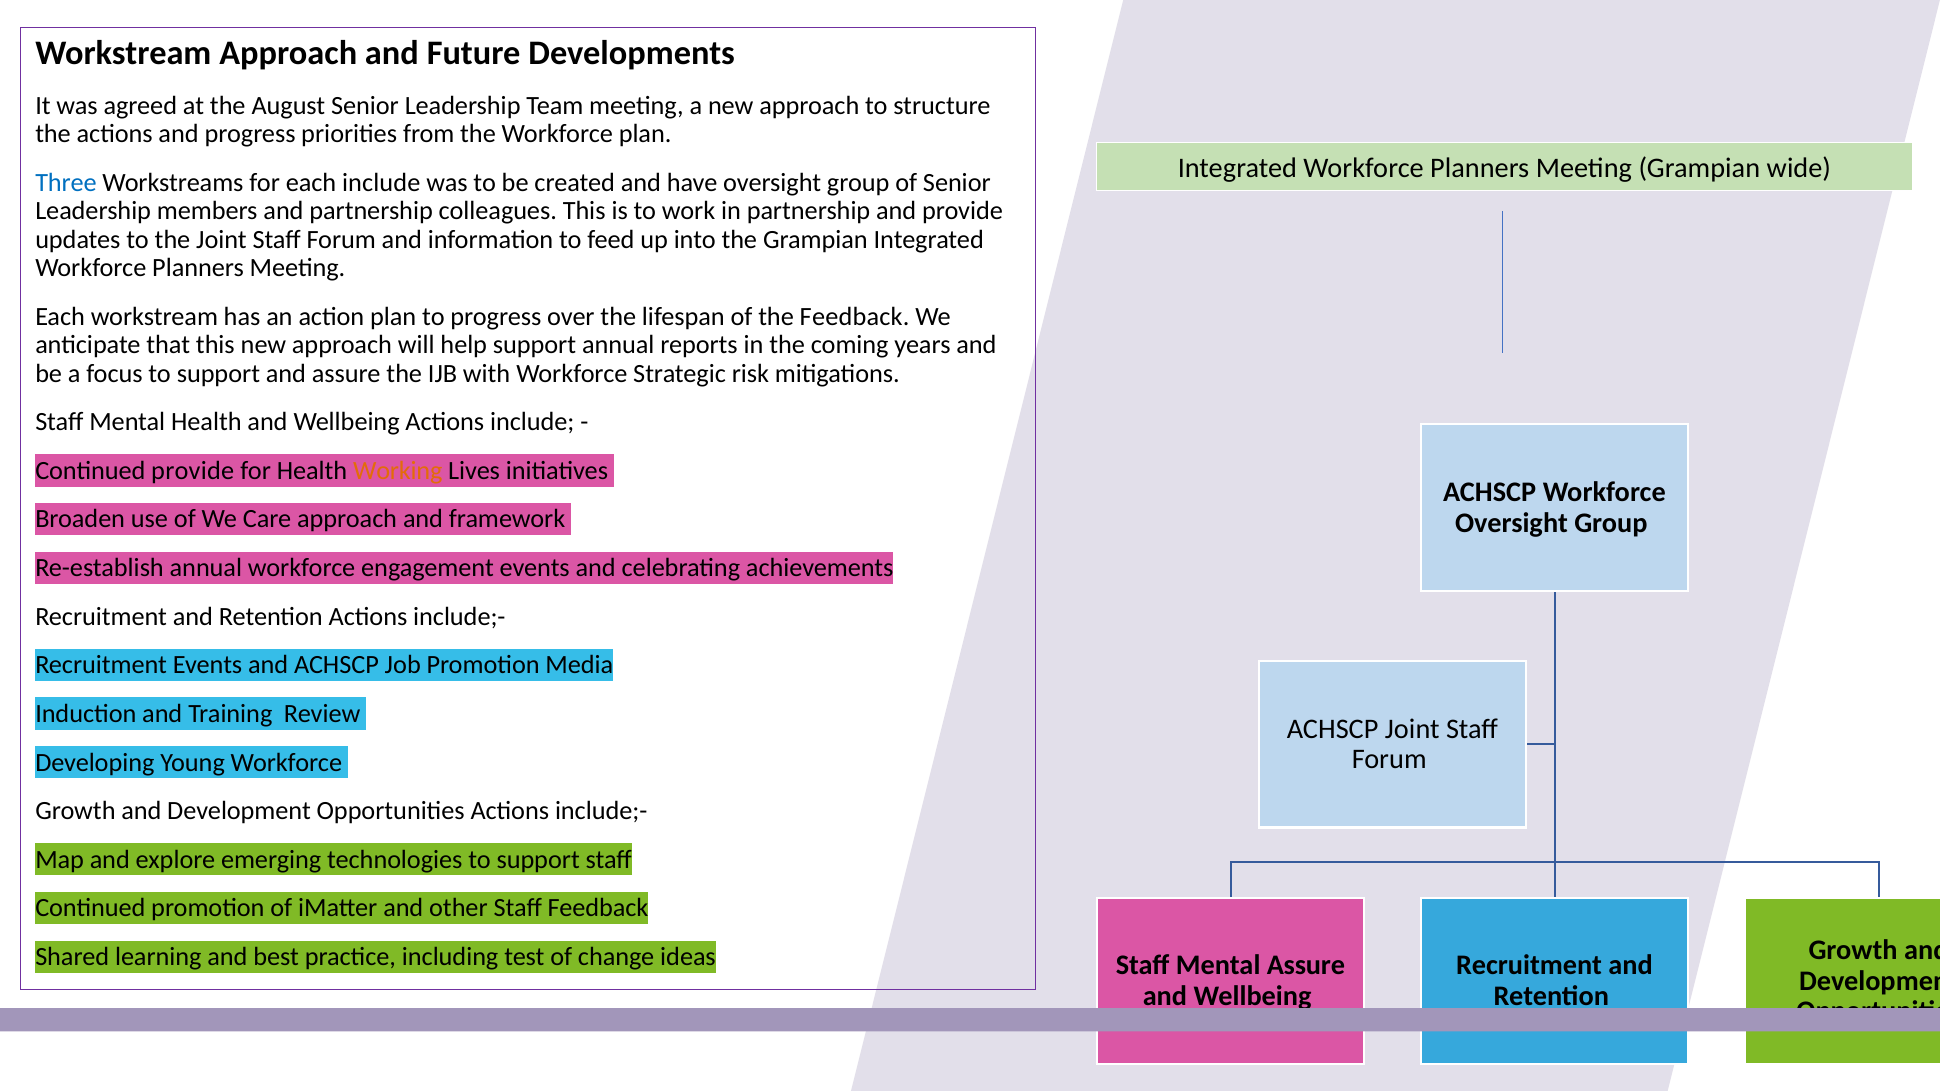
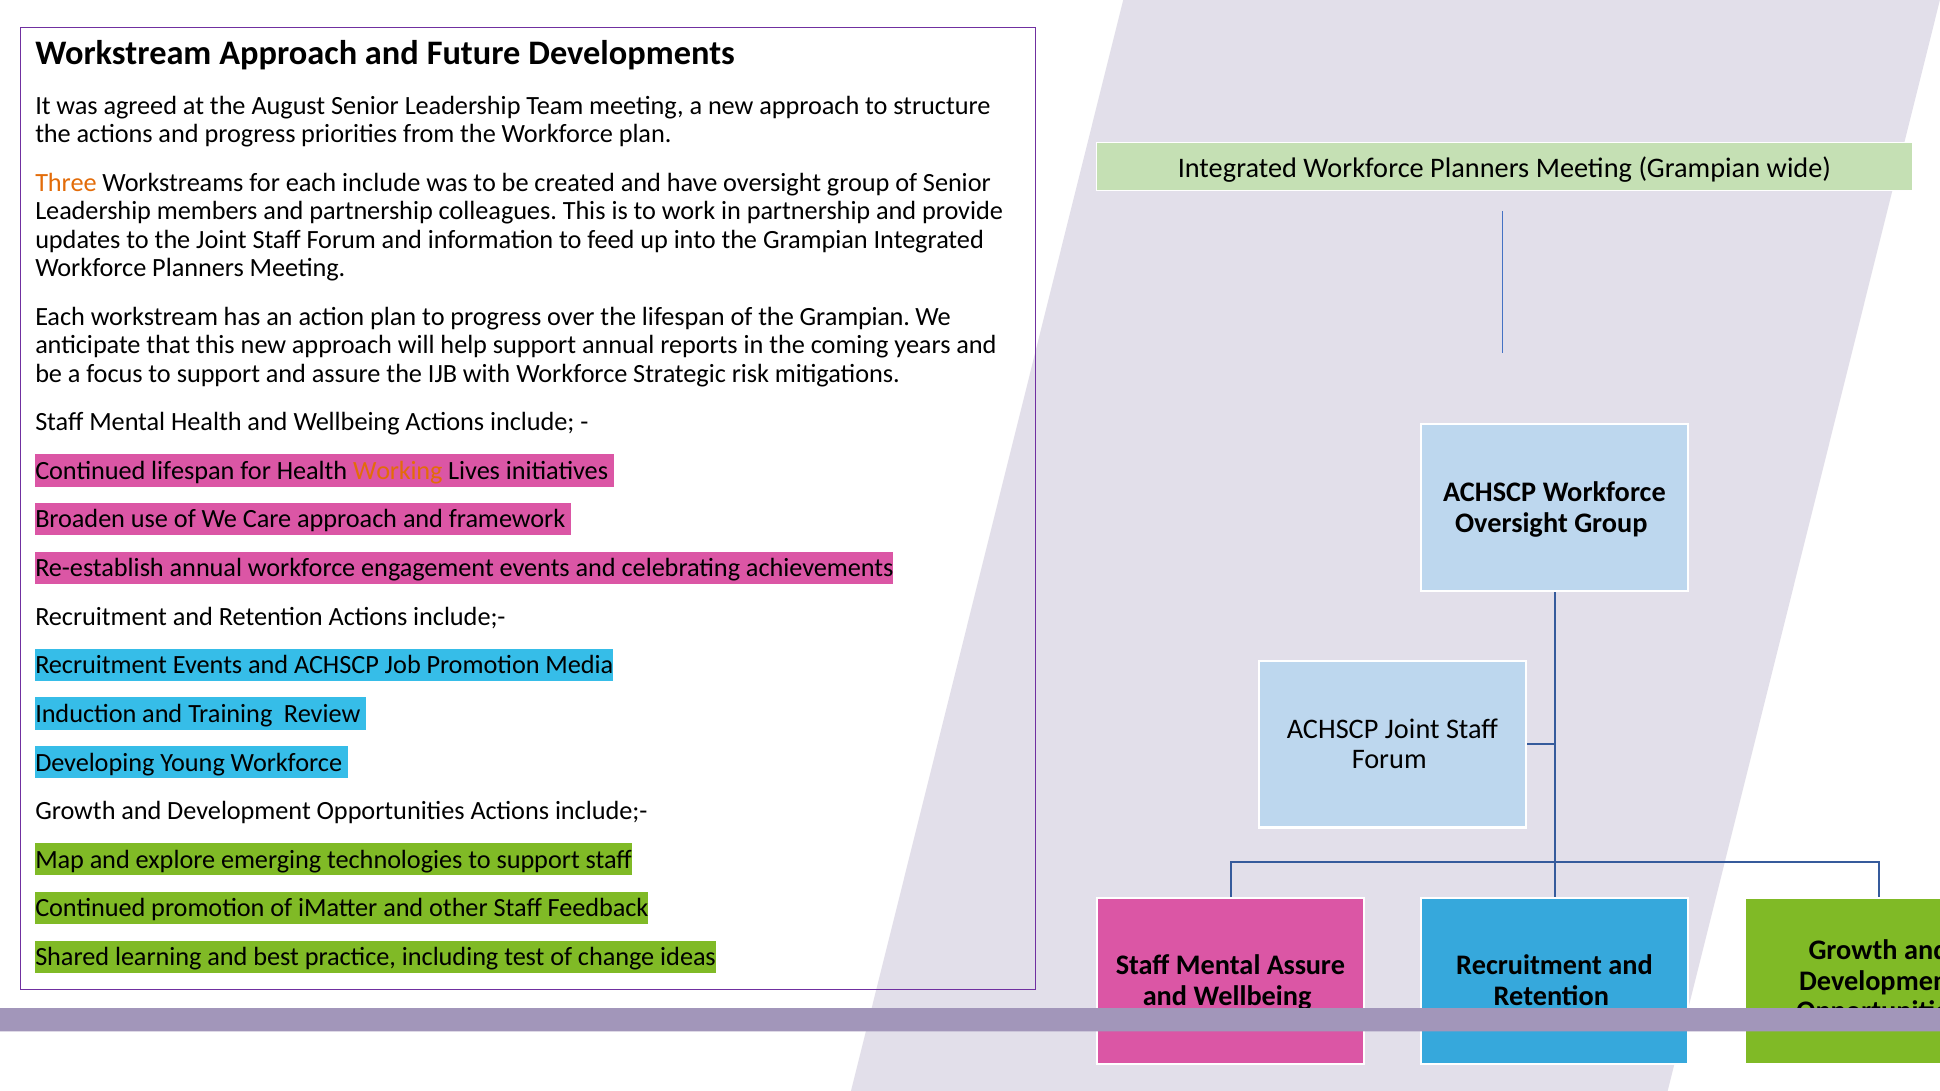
Three colour: blue -> orange (66, 183)
of the Feedback: Feedback -> Grampian (855, 317)
Continued provide: provide -> lifespan (193, 471)
